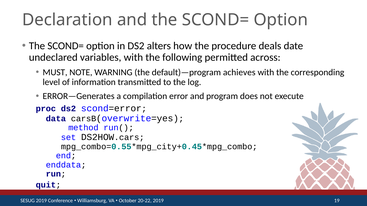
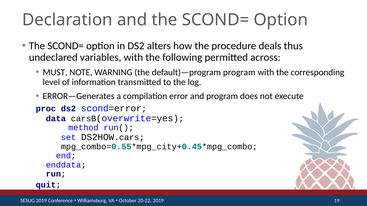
date: date -> thus (293, 46)
default)—program achieves: achieves -> program (239, 72)
